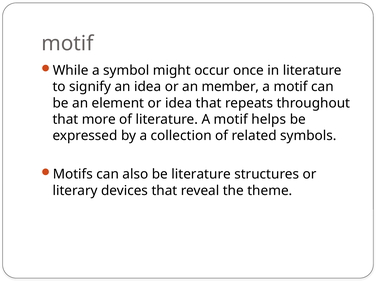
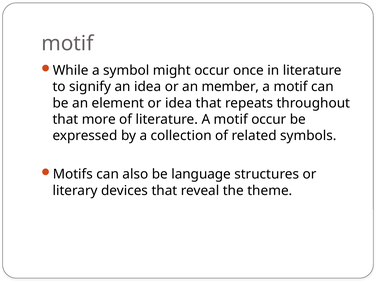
motif helps: helps -> occur (269, 119)
be literature: literature -> language (201, 174)
